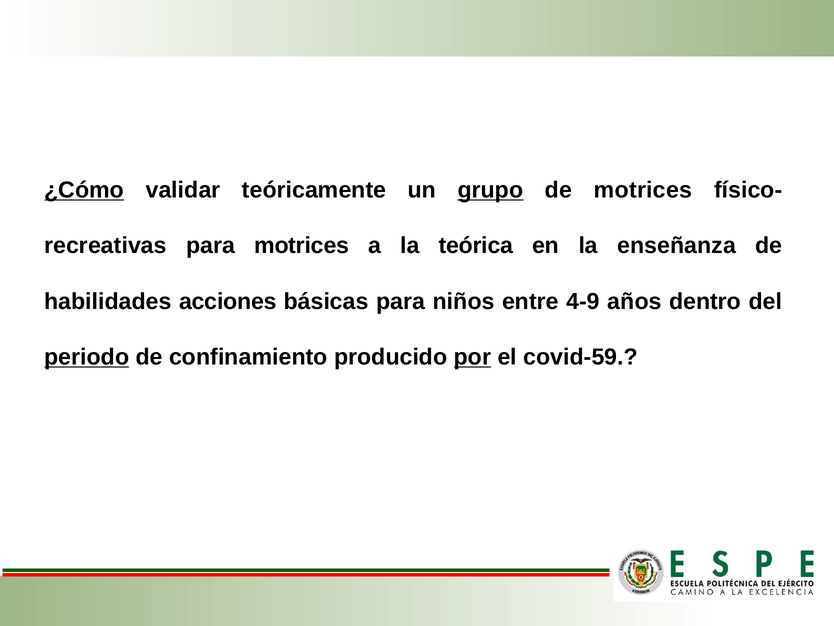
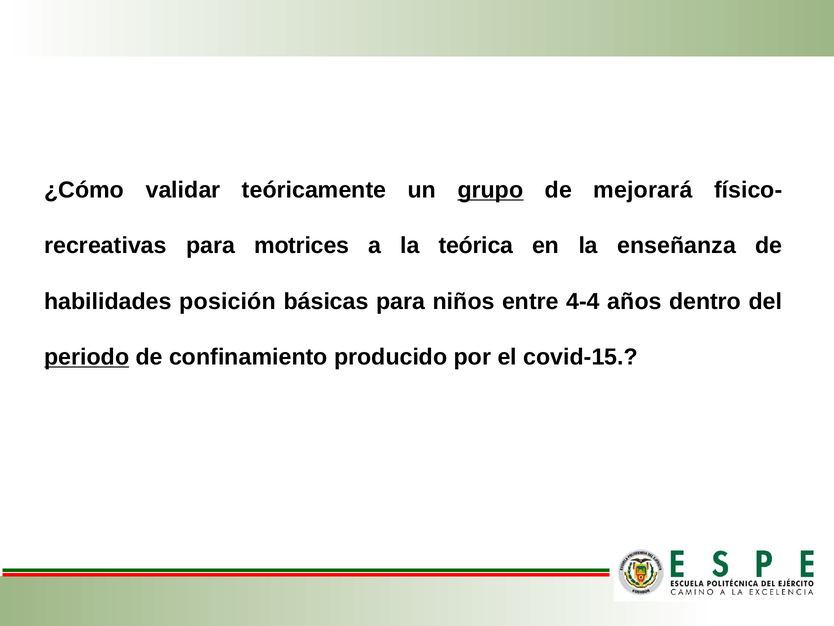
¿Cómo underline: present -> none (84, 190)
de motrices: motrices -> mejorará (643, 190)
acciones: acciones -> posición (228, 301)
4-9: 4-9 -> 4-4 (583, 301)
por underline: present -> none (472, 357)
covid-59: covid-59 -> covid-15 (581, 357)
